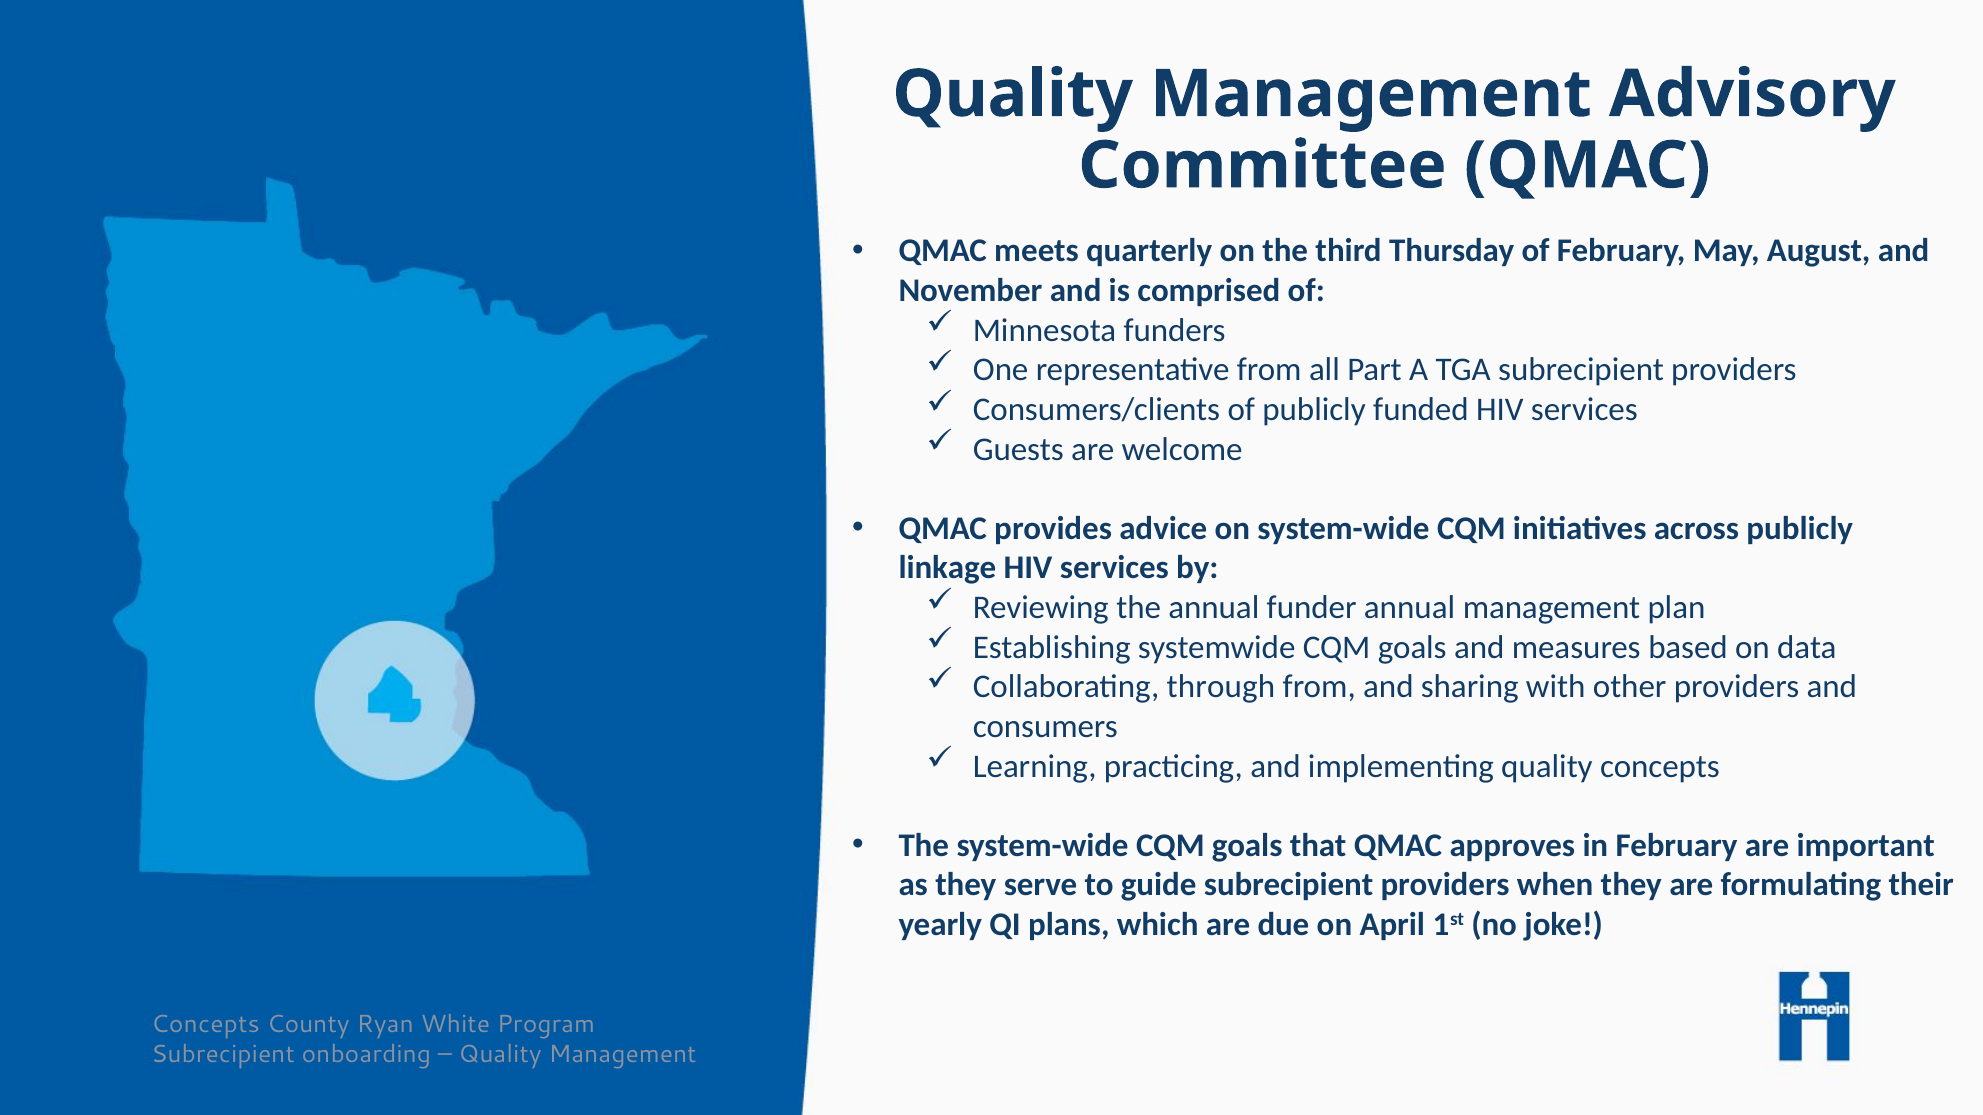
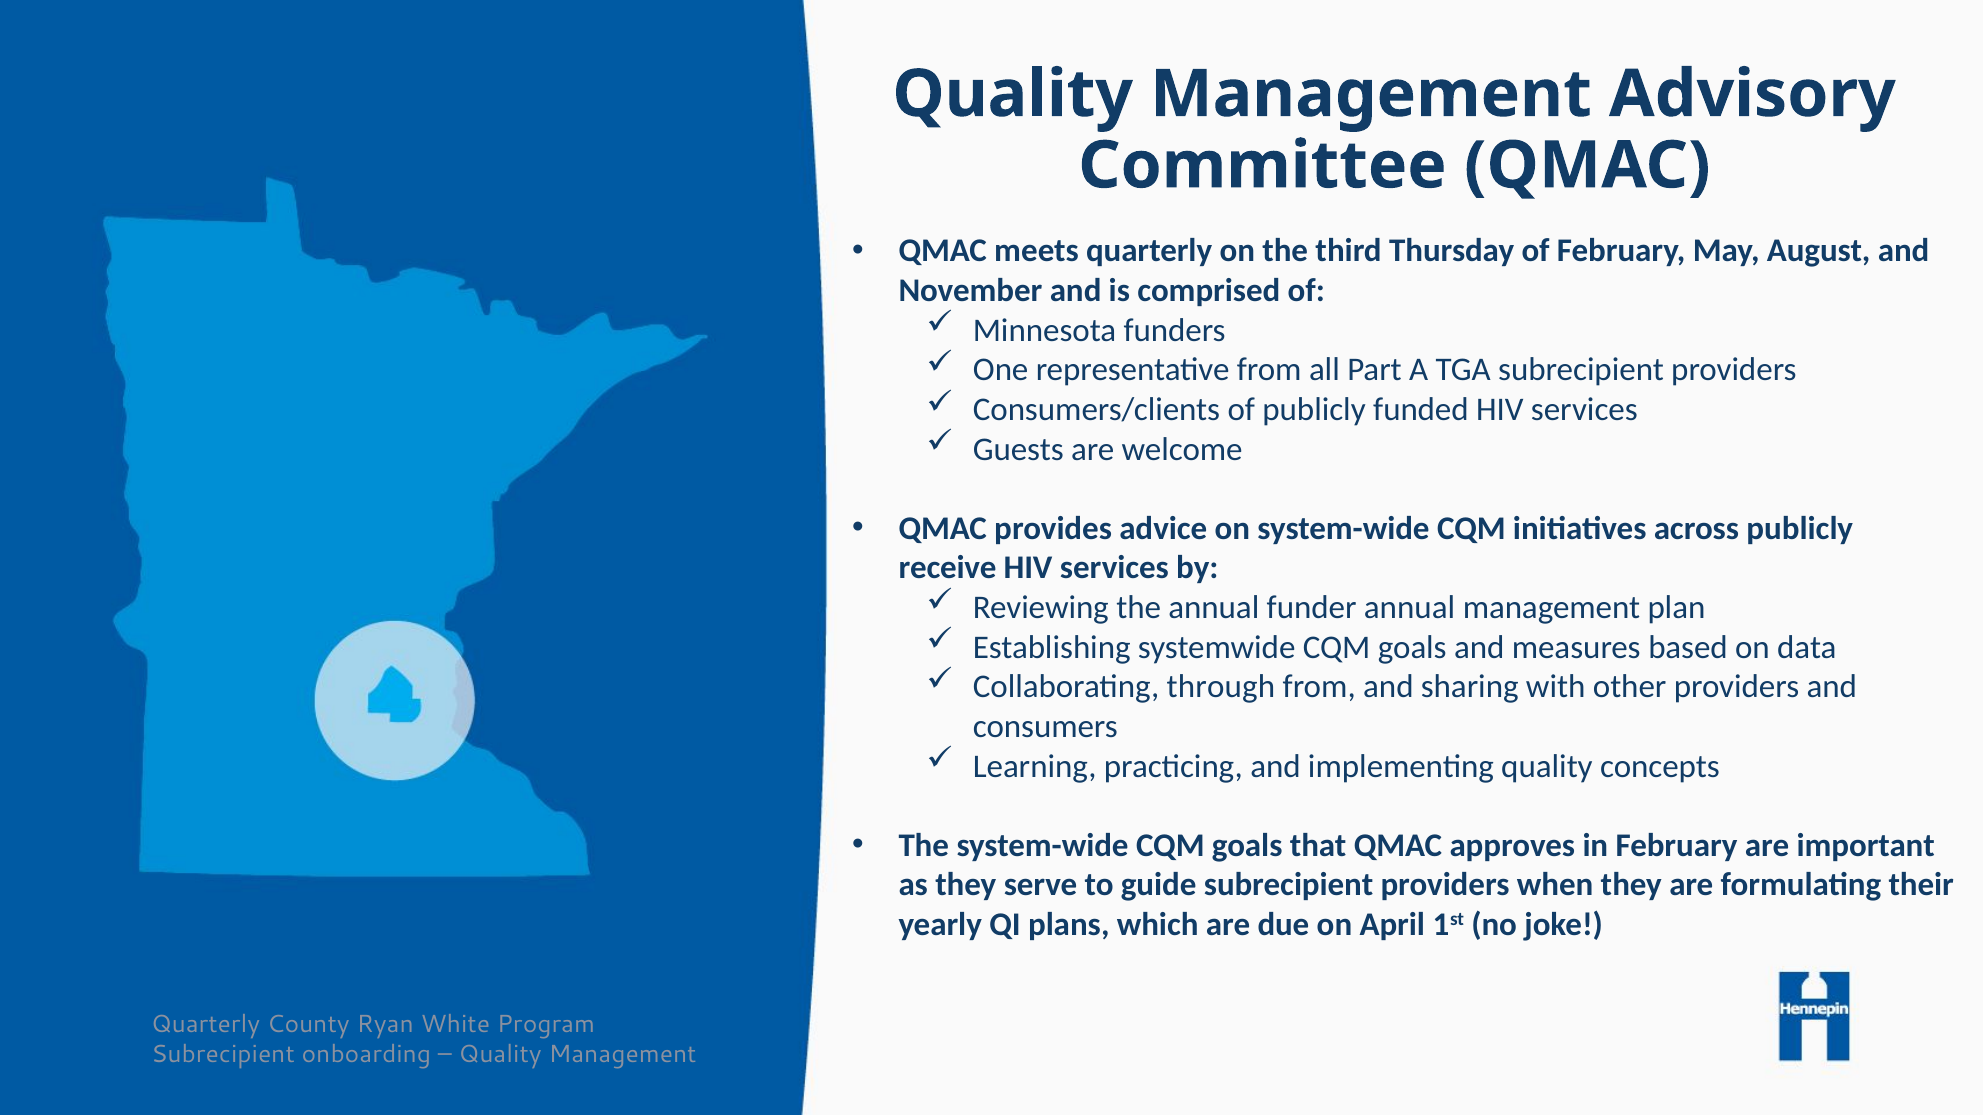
linkage: linkage -> receive (948, 568)
Concepts: Concepts -> Quarterly (206, 1025)
